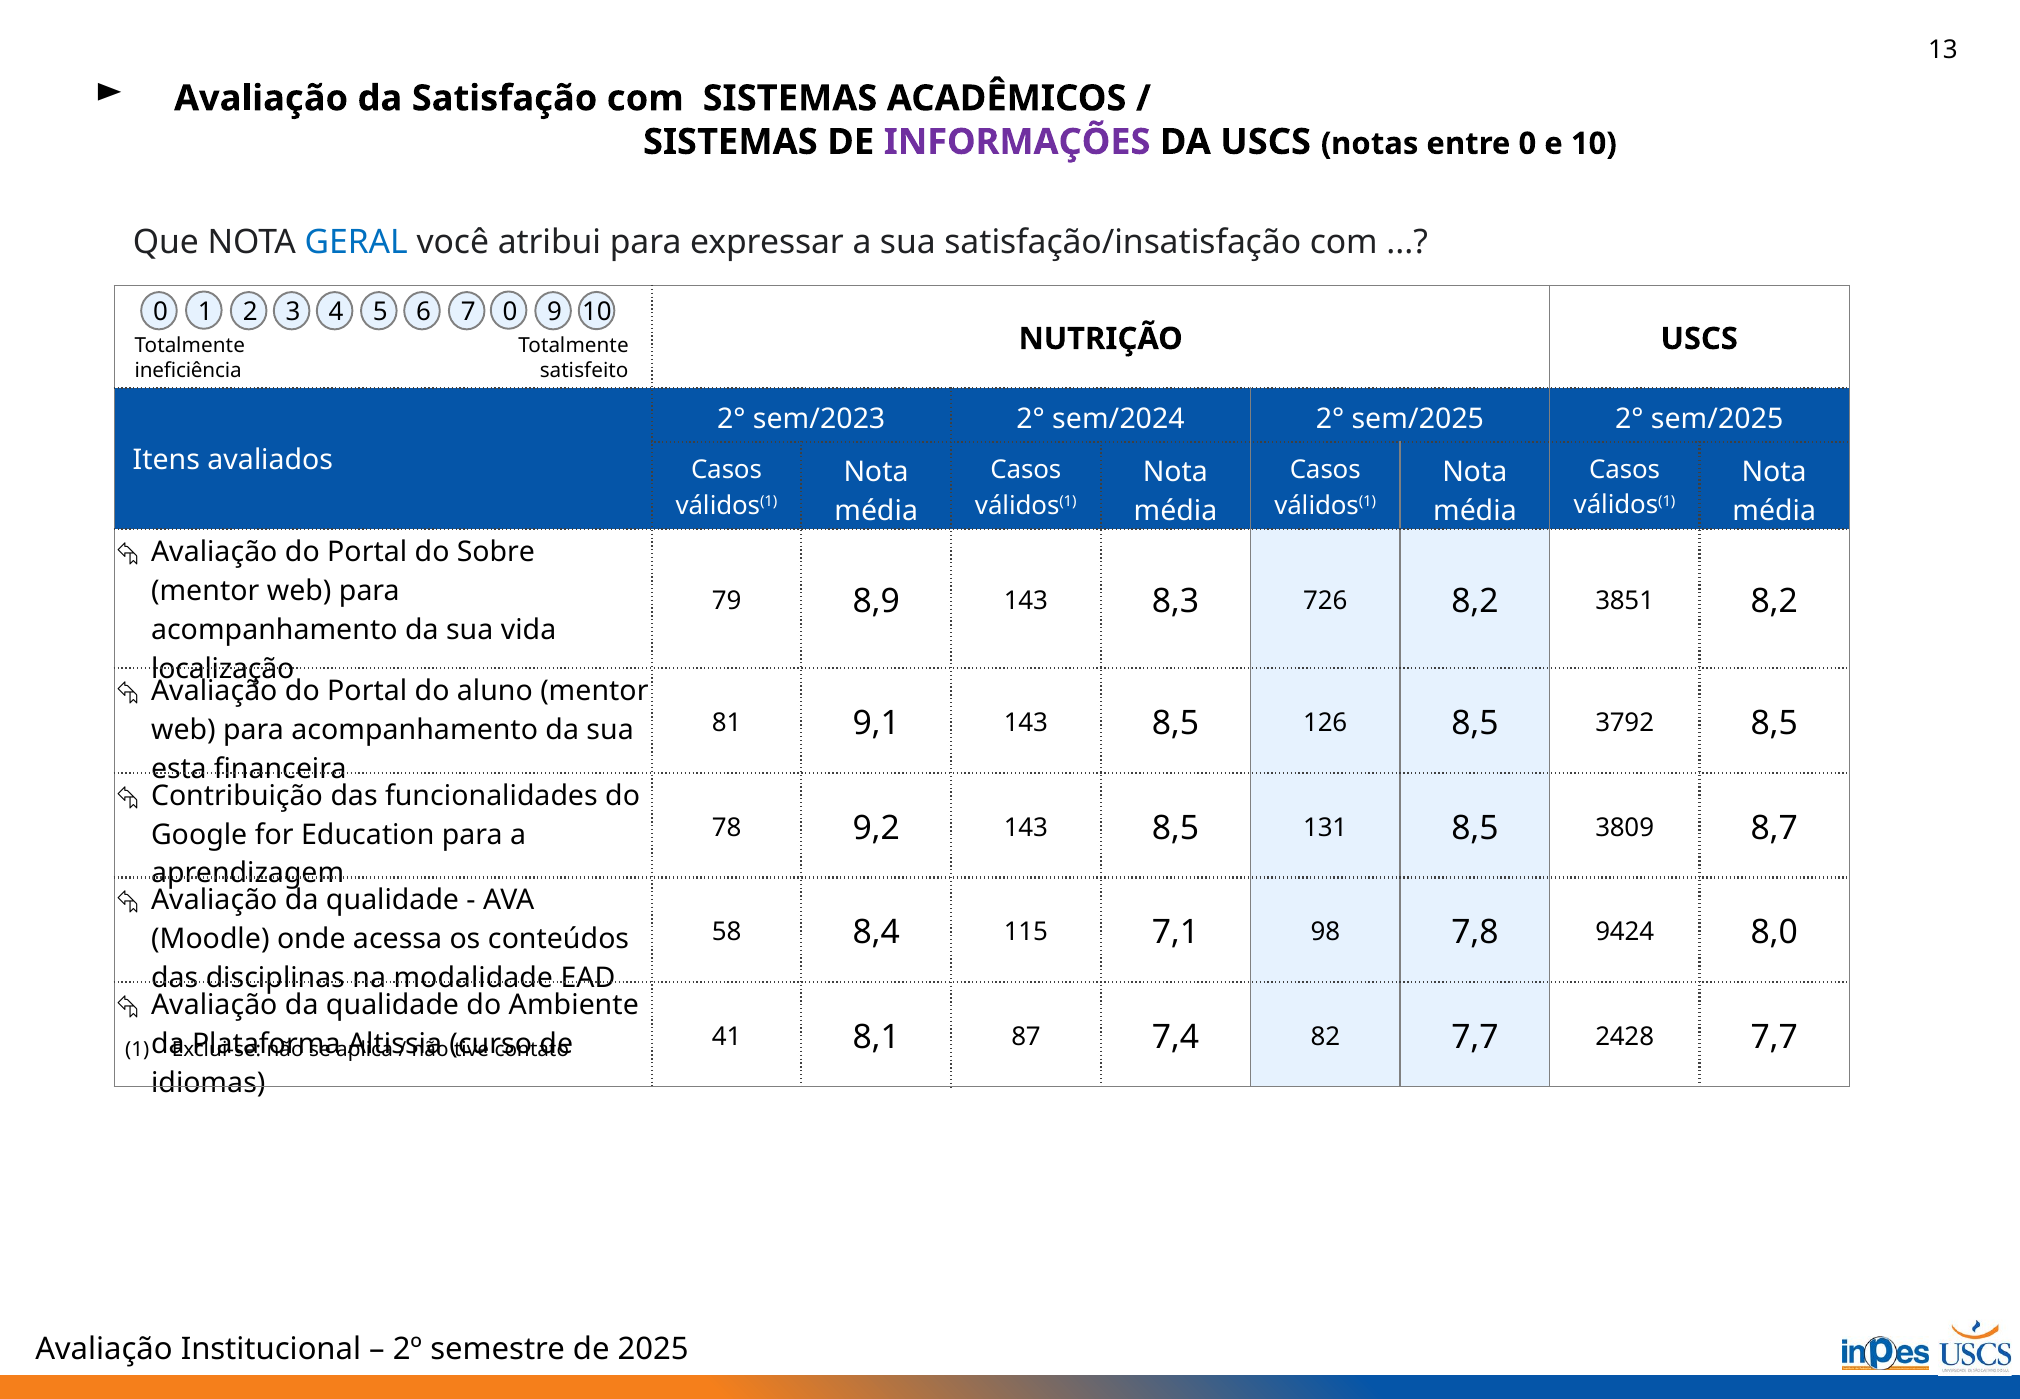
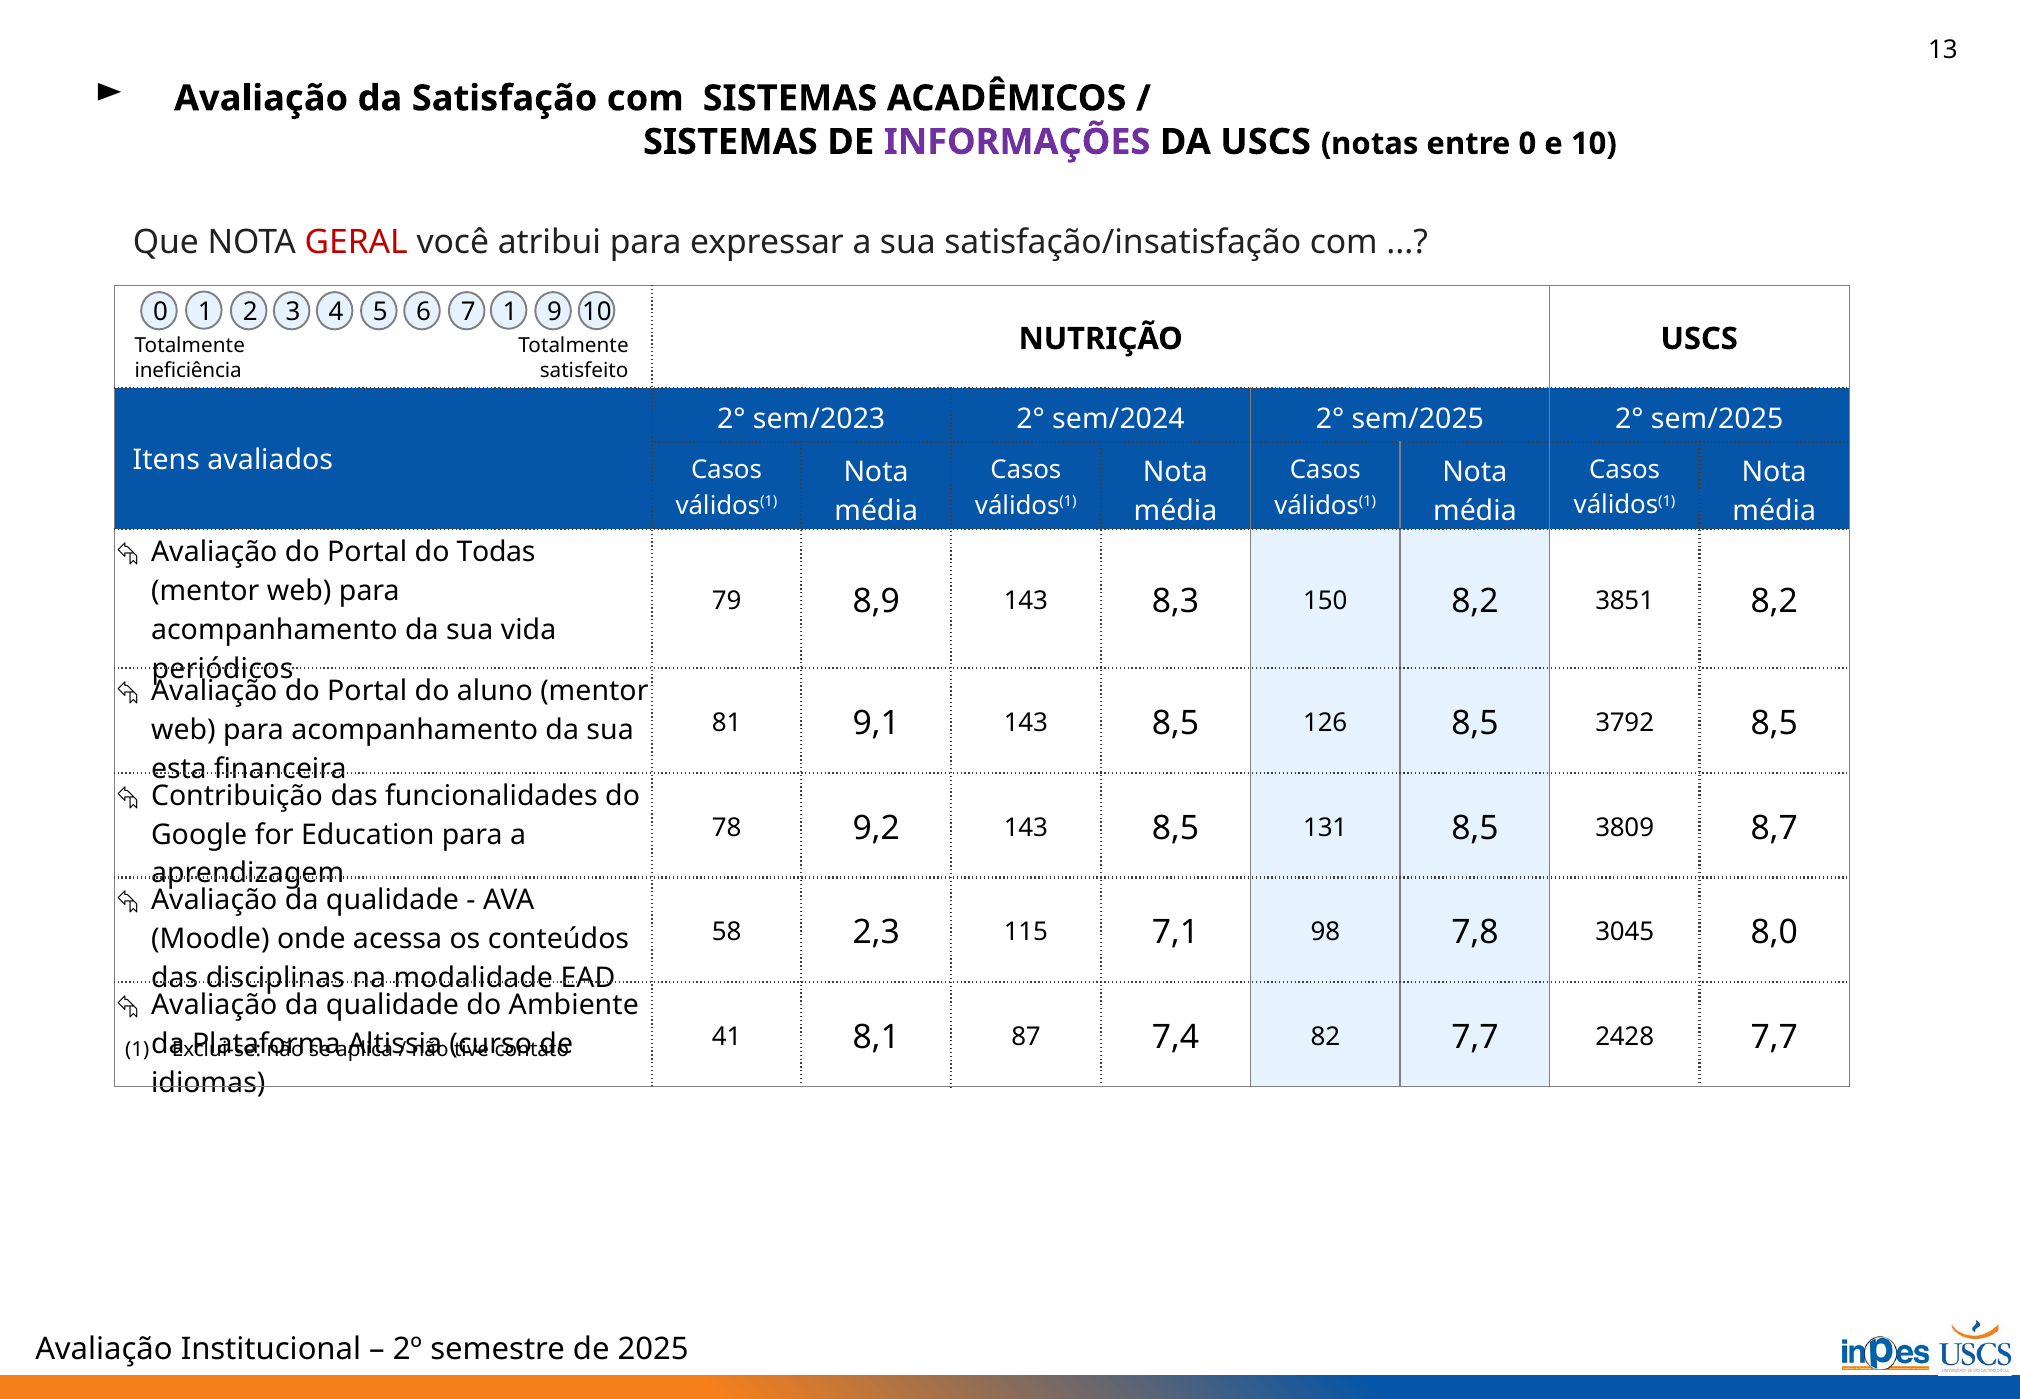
GERAL colour: blue -> red (356, 242)
7 0: 0 -> 1 (510, 312)
Sobre: Sobre -> Todas (496, 552)
726: 726 -> 150 (1325, 601)
localização: localização -> periódicos (222, 669)
8,4: 8,4 -> 2,3 (876, 932)
9424: 9424 -> 3045 (1625, 932)
